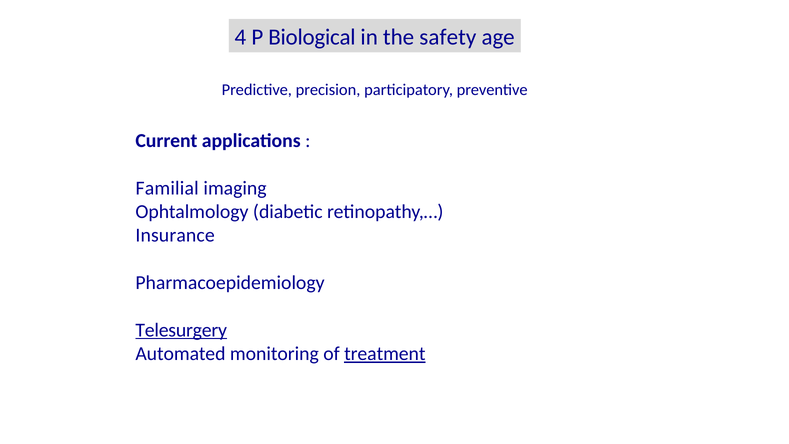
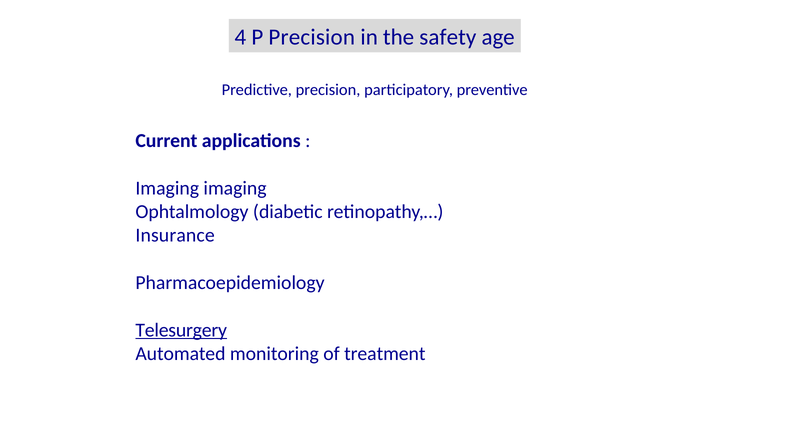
P Biological: Biological -> Precision (312, 37)
Familial: Familial -> Imaging (167, 188)
treatment underline: present -> none (385, 354)
